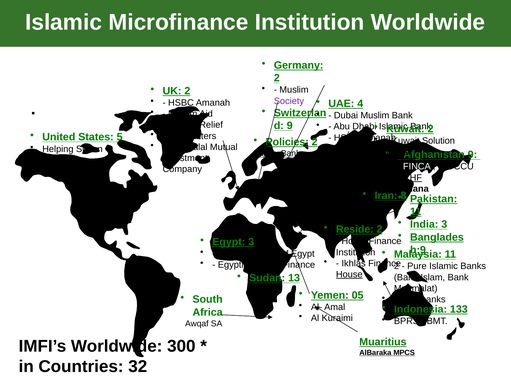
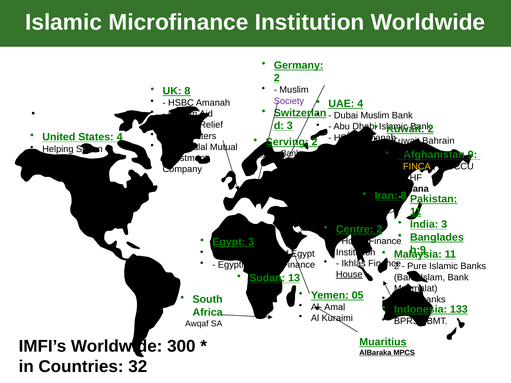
UK 2: 2 -> 8 (187, 91)
9: 9 -> 3 (290, 126)
States 5: 5 -> 4 (120, 137)
Solution: Solution -> Bahrain (438, 141)
Policies: Policies -> Serving (287, 142)
FINCA colour: white -> yellow (417, 167)
CHF underline: present -> none (413, 178)
Reside: Reside -> Centre (355, 230)
